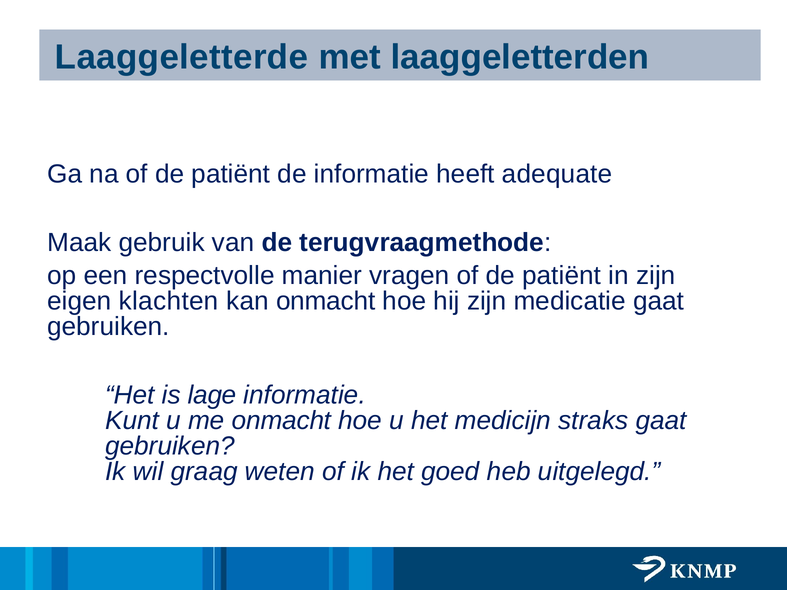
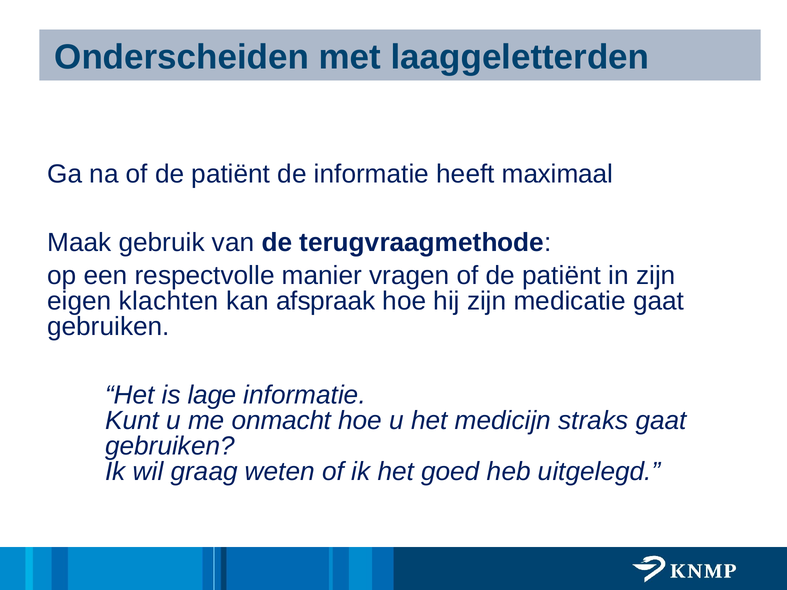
Laaggeletterde: Laaggeletterde -> Onderscheiden (182, 57)
adequate: adequate -> maximaal (557, 174)
kan onmacht: onmacht -> afspraak (326, 301)
